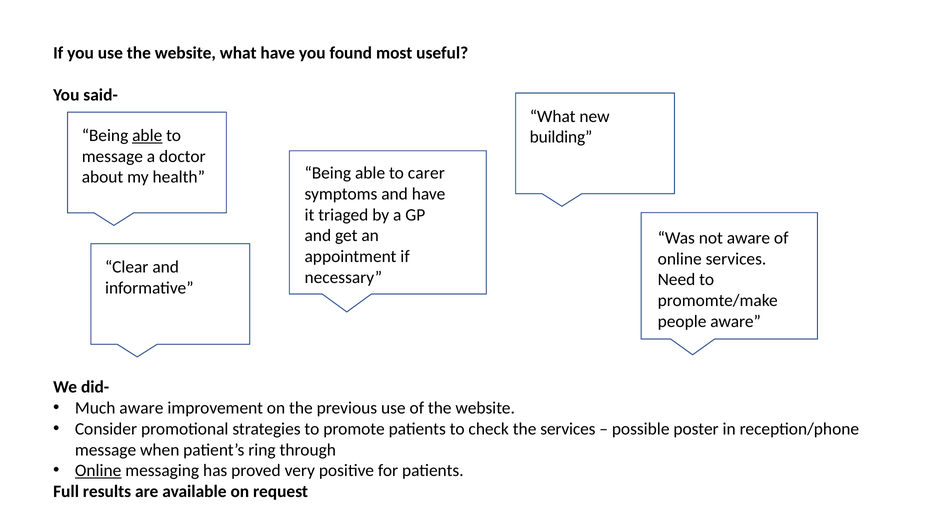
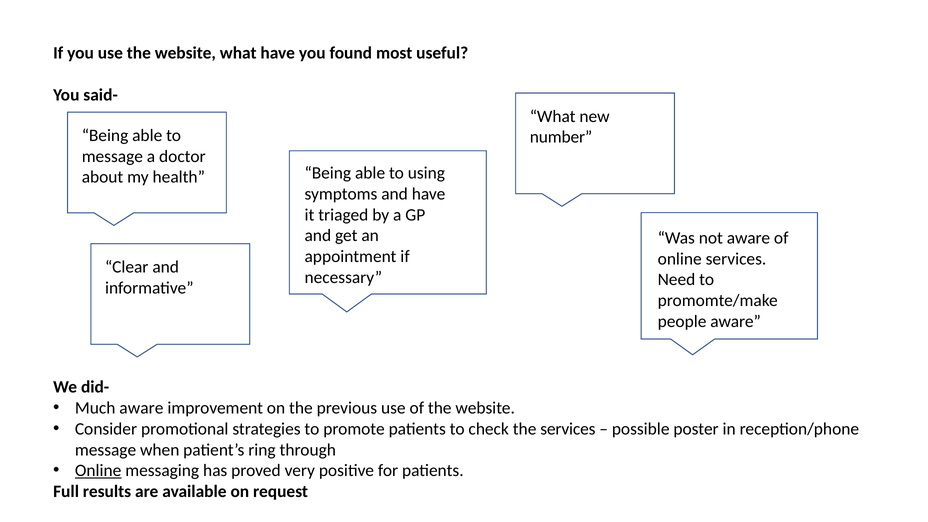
able underline: present -> none (147, 135)
building: building -> number (561, 137)
carer: carer -> using (426, 173)
